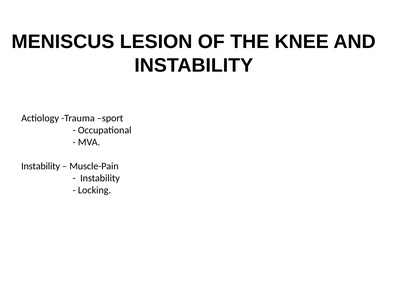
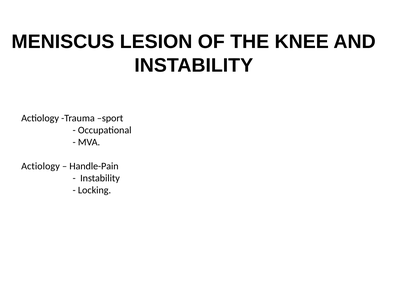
Instability: Instability -> Actiology (41, 166)
Muscle-Pain: Muscle-Pain -> Handle-Pain (94, 166)
